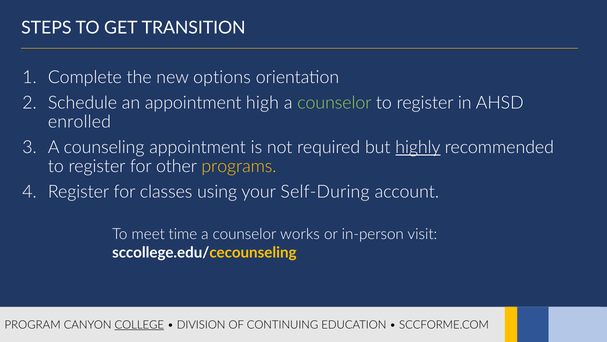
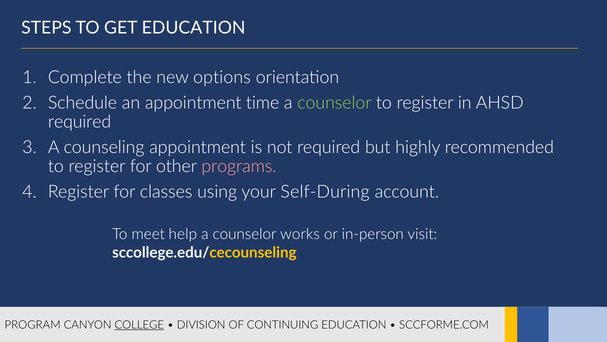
GET TRANSITION: TRANSITION -> EDUCATION (194, 28)
high: high -> time (263, 103)
enrolled: enrolled -> required (80, 122)
highly underline: present -> none (418, 147)
programs colour: yellow -> pink (239, 166)
time: time -> help (183, 234)
